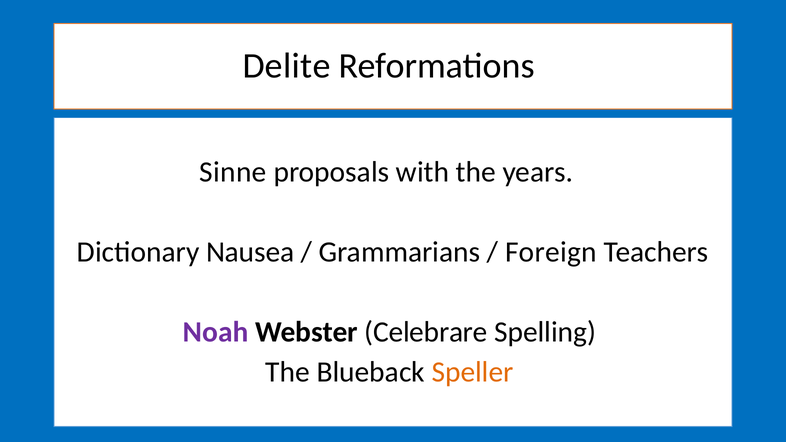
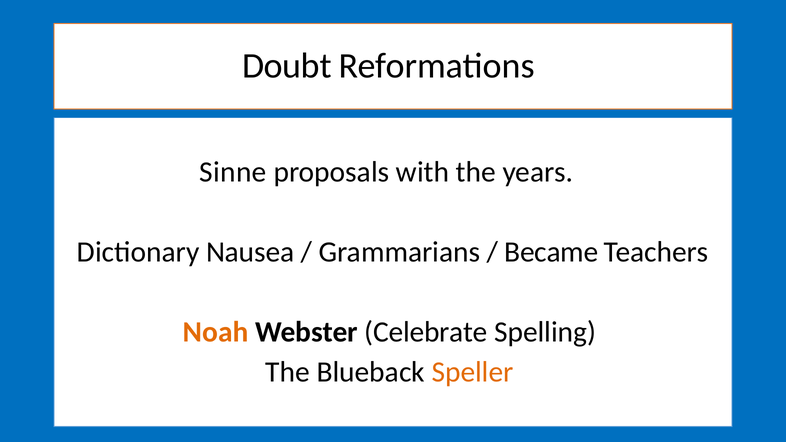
Delite: Delite -> Doubt (287, 66)
Foreign: Foreign -> Became (551, 252)
Noah colour: purple -> orange (216, 332)
Celebrare: Celebrare -> Celebrate (426, 332)
